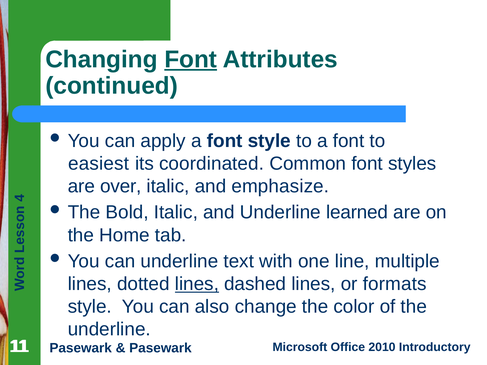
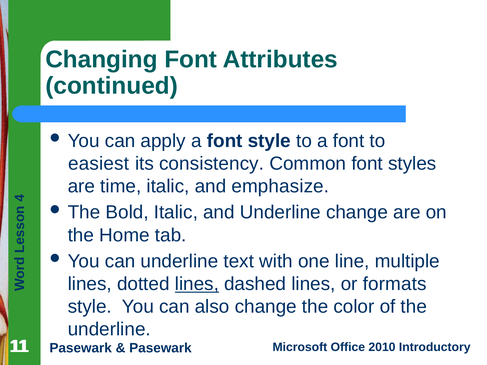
Font underline: present -> none (191, 59)
coordinated: coordinated -> consistency (212, 164)
over: over -> time (121, 186)
Underline learned: learned -> change (357, 213)
